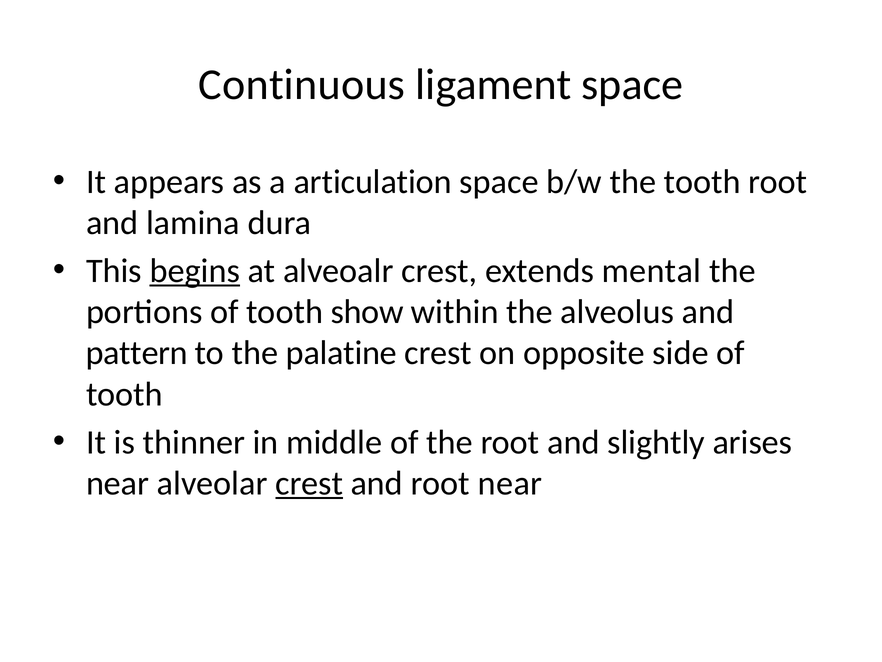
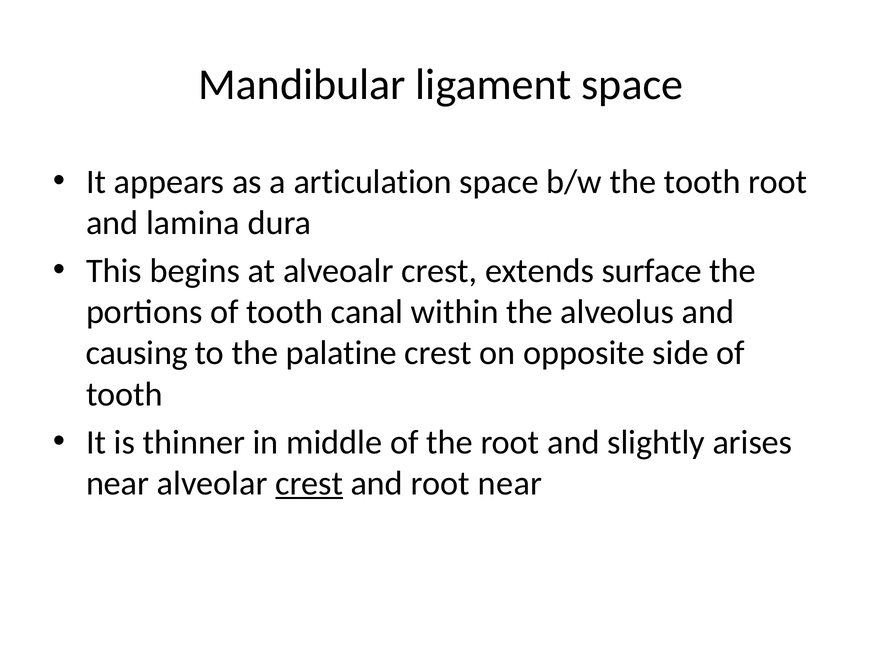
Continuous: Continuous -> Mandibular (302, 85)
begins underline: present -> none (195, 271)
mental: mental -> surface (652, 271)
show: show -> canal (367, 312)
pattern: pattern -> causing (137, 353)
